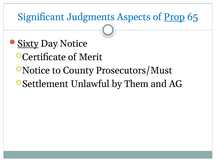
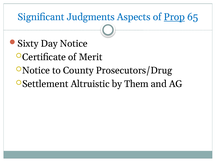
Sixty underline: present -> none (28, 44)
Prosecutors/Must: Prosecutors/Must -> Prosecutors/Drug (134, 70)
Unlawful: Unlawful -> Altruistic (90, 84)
